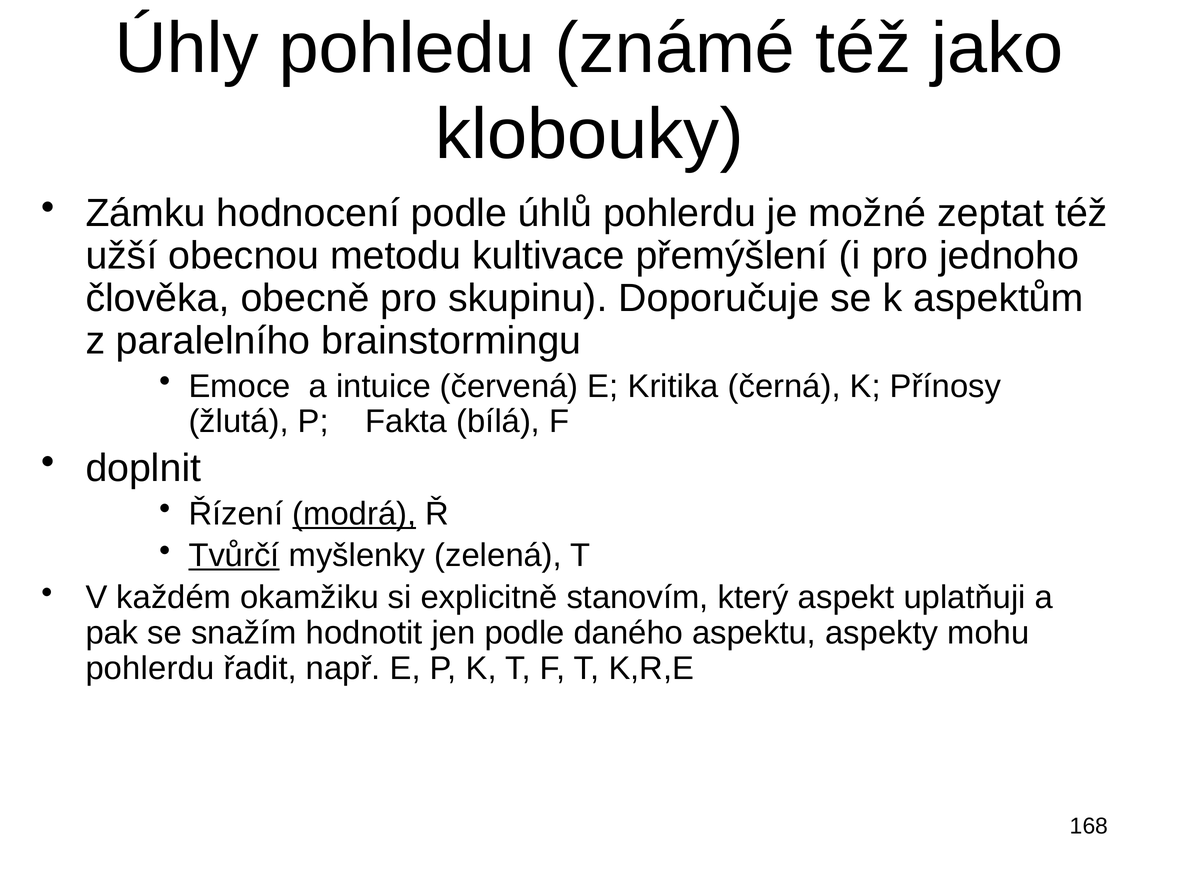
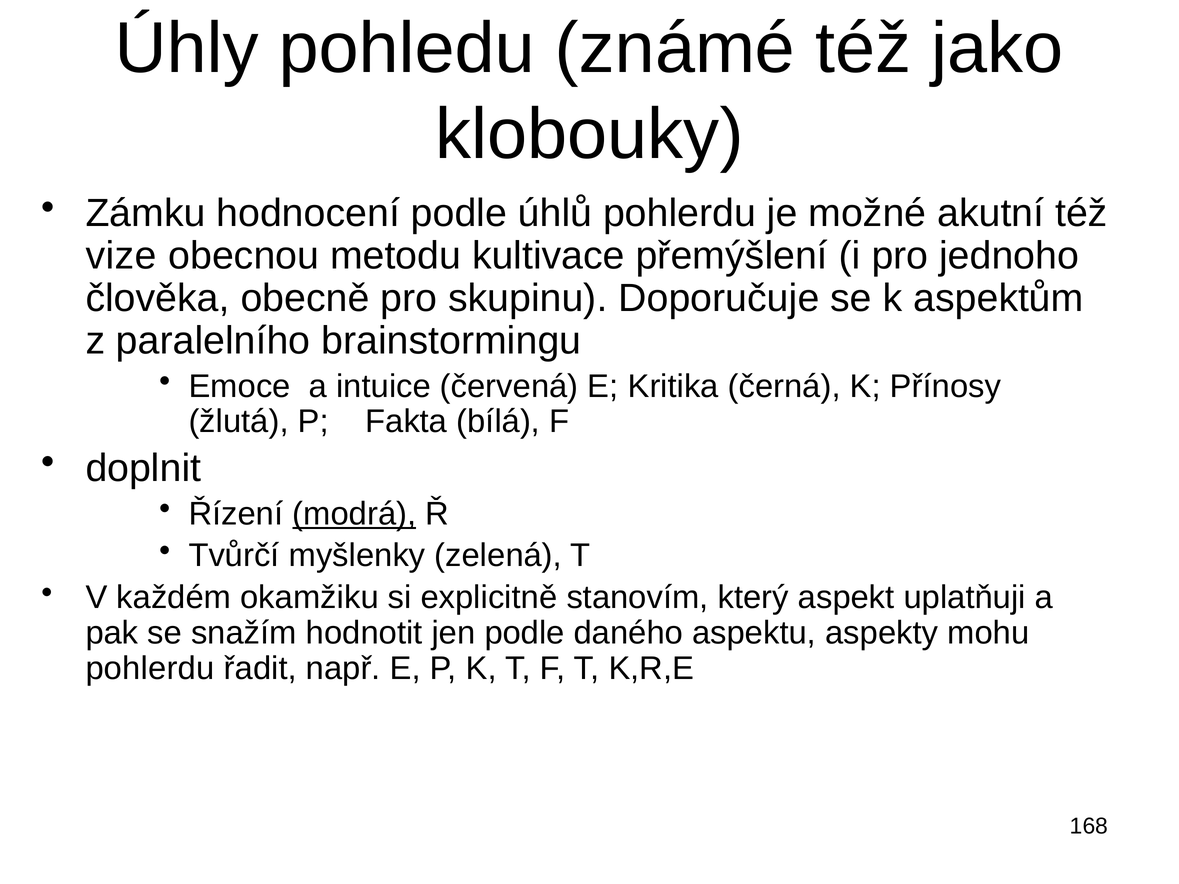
zeptat: zeptat -> akutní (991, 214)
užší: užší -> vize (121, 256)
Tvůrčí underline: present -> none (234, 556)
